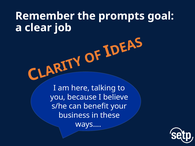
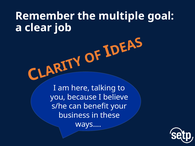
prompts: prompts -> multiple (121, 16)
